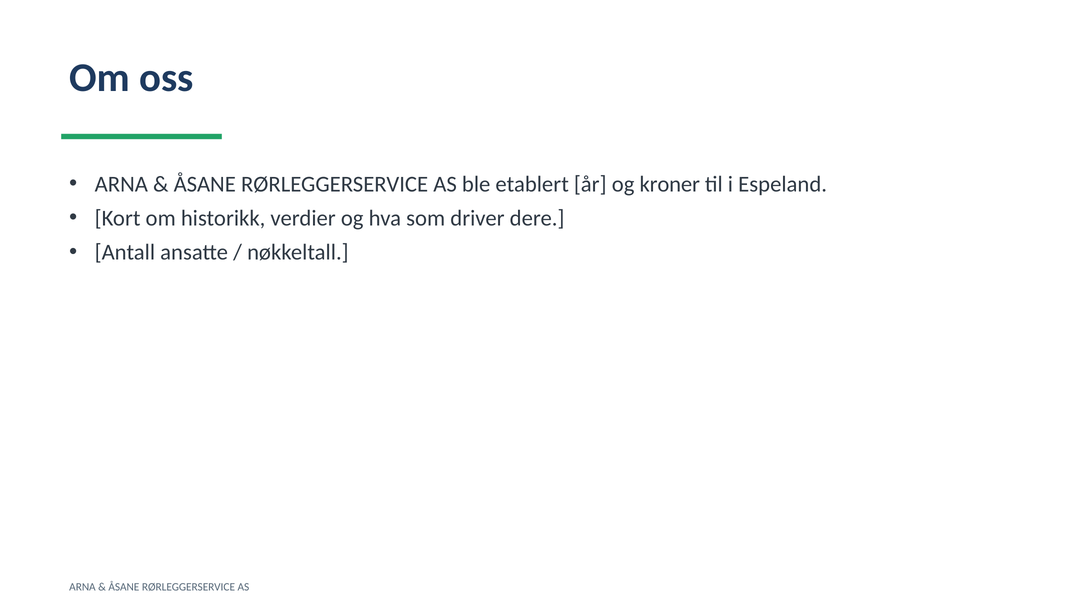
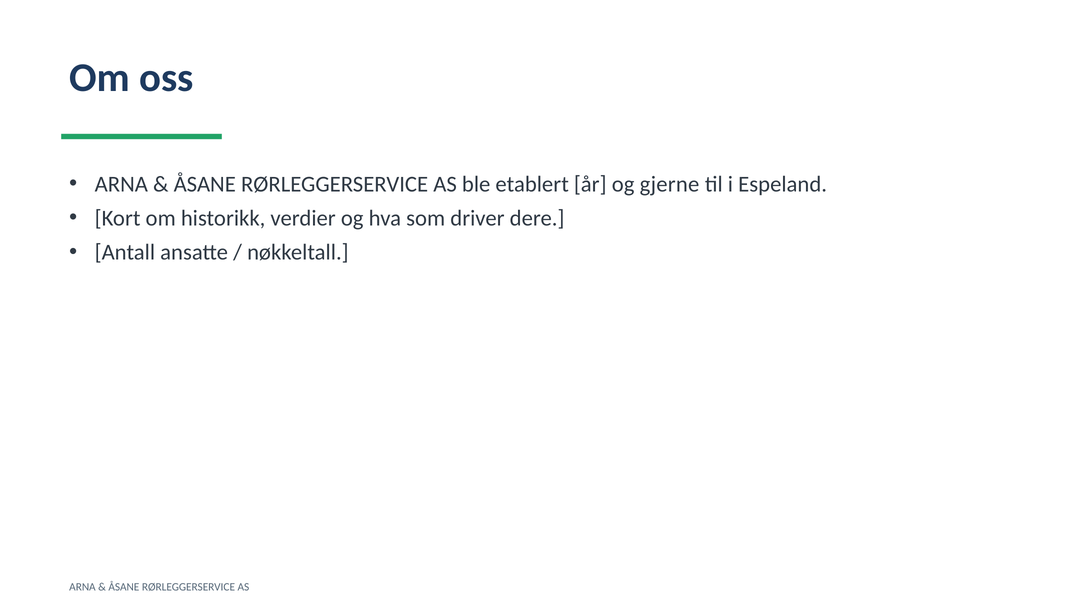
kroner: kroner -> gjerne (670, 184)
